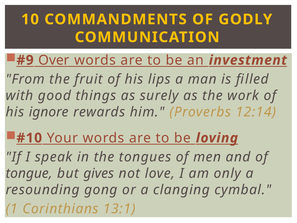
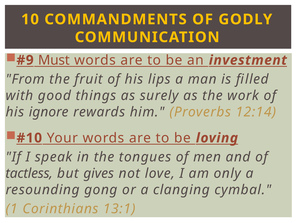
Over: Over -> Must (54, 60)
tongue: tongue -> tactless (29, 173)
